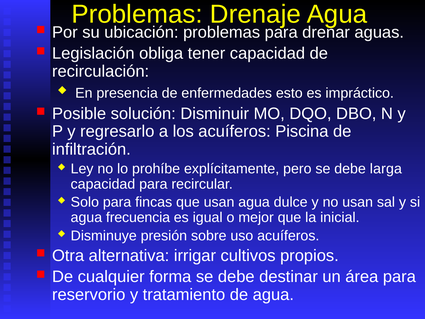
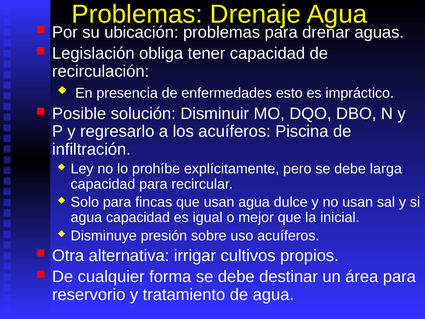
agua frecuencia: frecuencia -> capacidad (138, 217)
